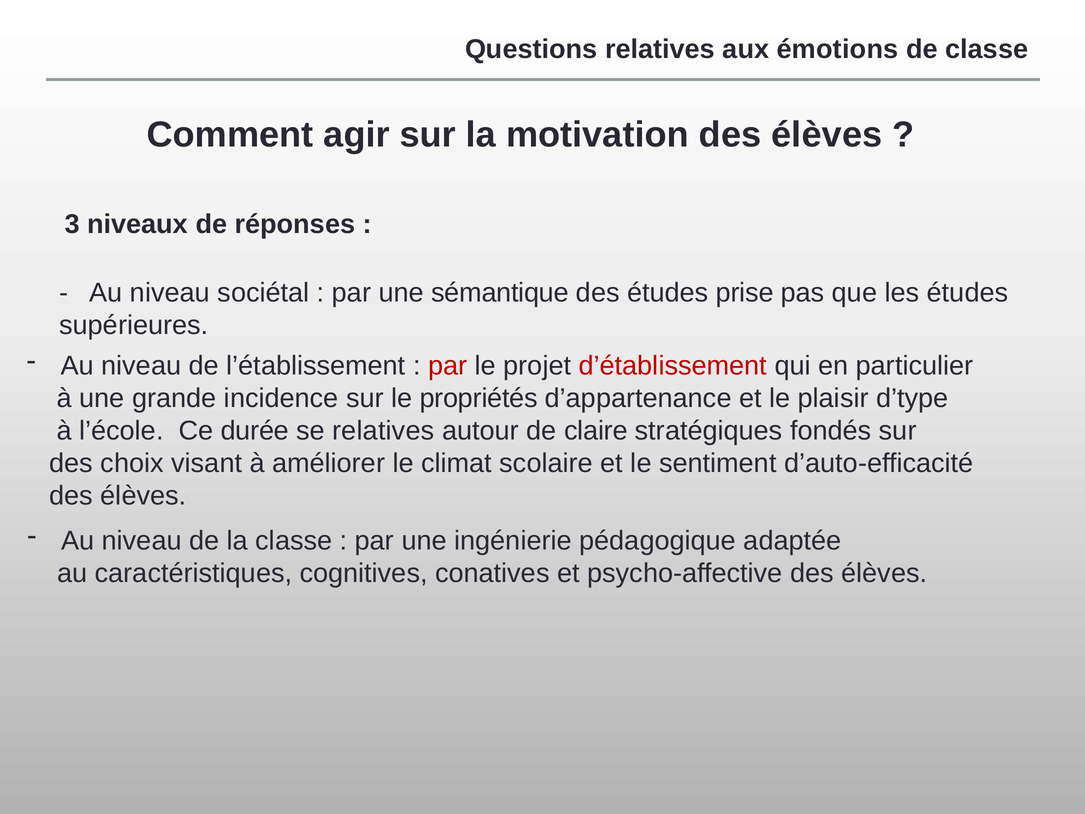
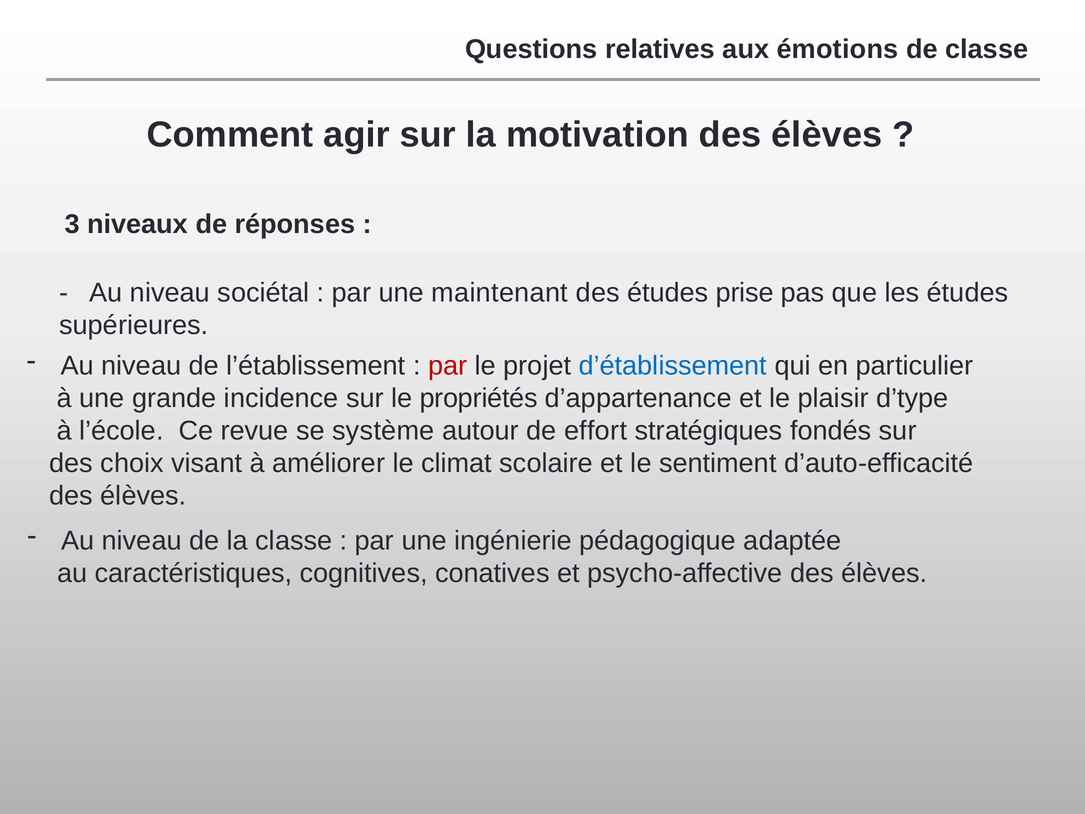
sémantique: sémantique -> maintenant (500, 292)
d’établissement colour: red -> blue (673, 366)
durée: durée -> revue (255, 431)
se relatives: relatives -> système (383, 431)
claire: claire -> effort (596, 431)
